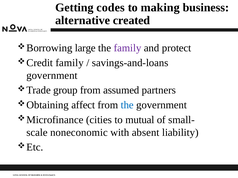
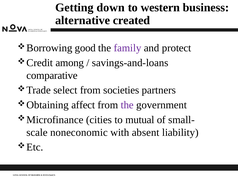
codes: codes -> down (111, 8)
making: making -> western (160, 8)
large: large -> good (85, 48)
family: family -> among (70, 63)
government: government -> comparative (52, 76)
group: group -> select (65, 90)
assumed: assumed -> societies (121, 90)
the colour: blue -> purple (127, 105)
